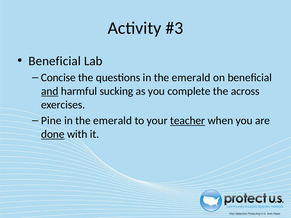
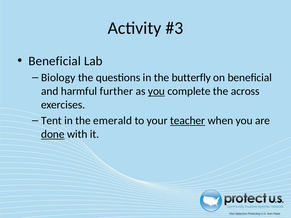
Concise: Concise -> Biology (58, 78)
questions in the emerald: emerald -> butterfly (191, 78)
and underline: present -> none (50, 91)
sucking: sucking -> further (116, 91)
you underline: none -> present (156, 91)
Pine: Pine -> Tent (51, 121)
